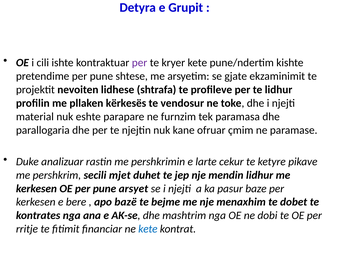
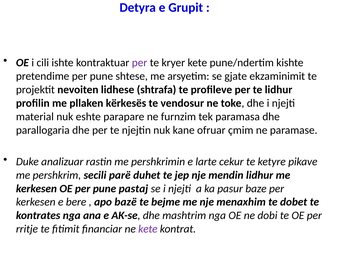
mjet: mjet -> parë (120, 175)
arsyet: arsyet -> pastaj (133, 188)
kete colour: blue -> purple (148, 229)
